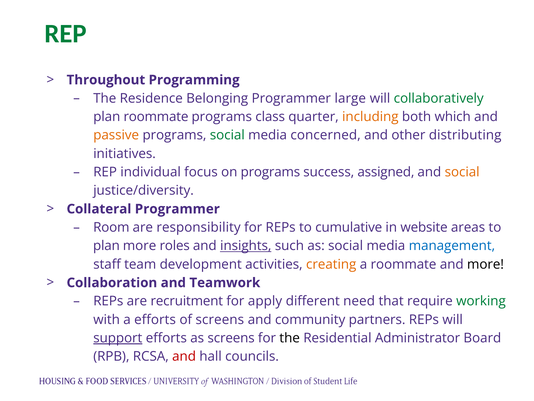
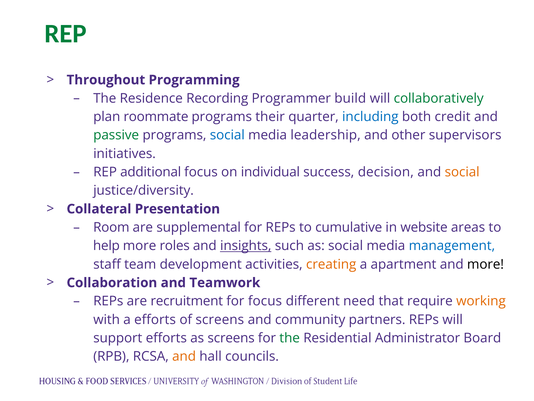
Belonging: Belonging -> Recording (217, 98)
large: large -> build (350, 98)
class: class -> their (270, 117)
including colour: orange -> blue (370, 117)
which: which -> credit (453, 117)
passive colour: orange -> green (116, 135)
social colour: green -> blue (227, 135)
concerned: concerned -> leadership (326, 135)
distributing: distributing -> supervisors (465, 135)
individual: individual -> additional (151, 172)
on programs: programs -> individual (270, 172)
assigned: assigned -> decision (386, 172)
Collateral Programmer: Programmer -> Presentation (177, 209)
responsibility: responsibility -> supplemental (199, 227)
plan: plan -> help (106, 246)
a roommate: roommate -> apartment (404, 264)
for apply: apply -> focus (265, 301)
working colour: green -> orange (481, 301)
support underline: present -> none (118, 338)
the colour: black -> green (290, 338)
and colour: red -> orange (184, 356)
